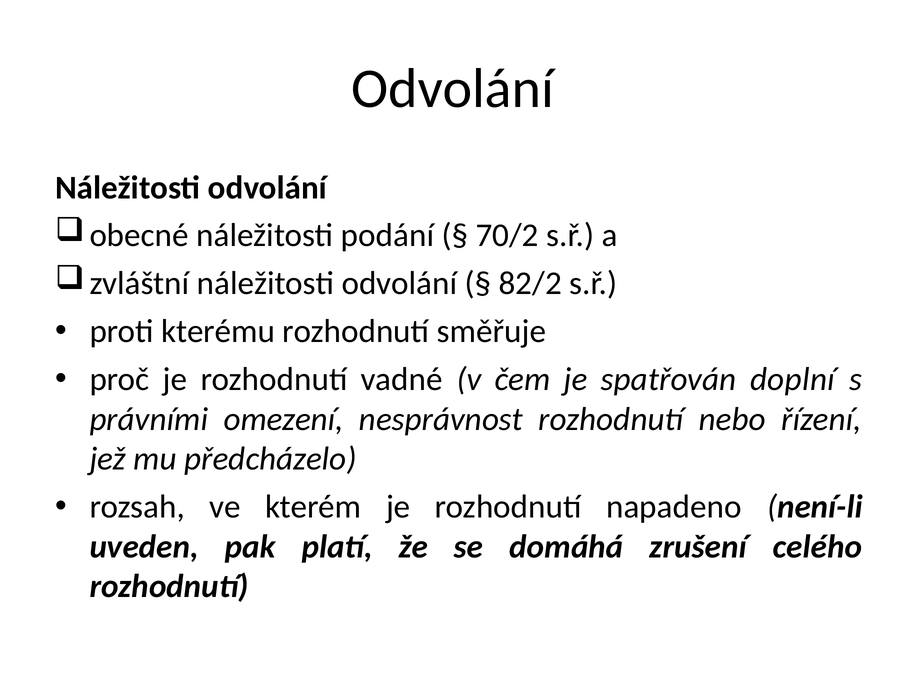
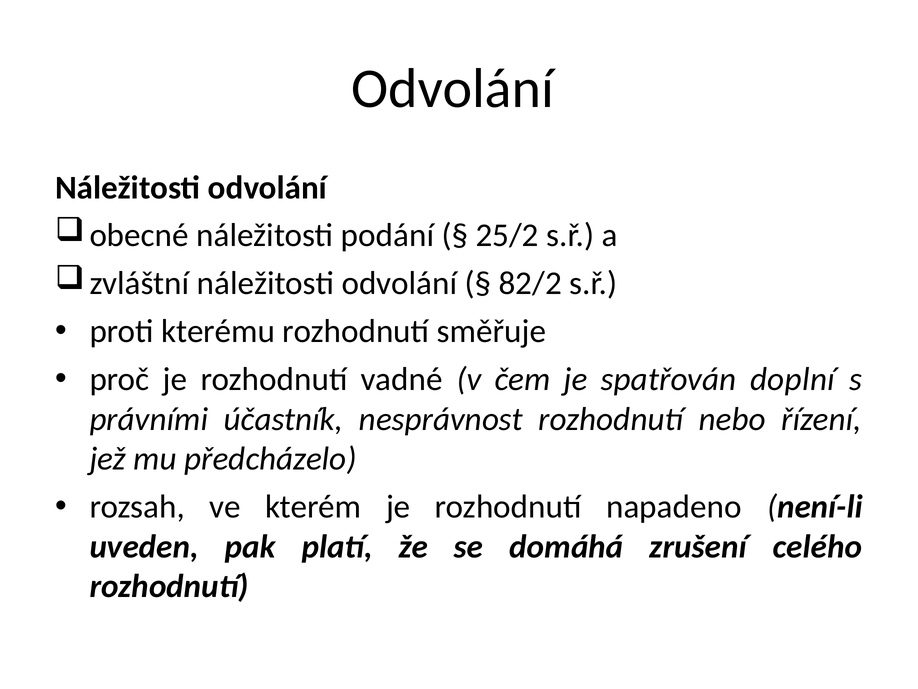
70/2: 70/2 -> 25/2 (507, 235)
omezení: omezení -> účastník (284, 419)
